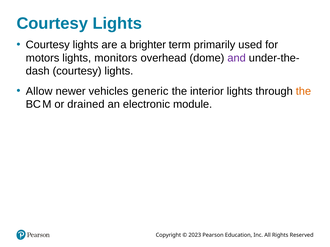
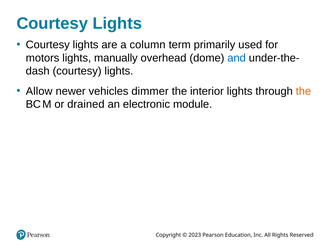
brighter: brighter -> column (148, 45)
monitors: monitors -> manually (116, 58)
and colour: purple -> blue (237, 58)
generic: generic -> dimmer (150, 91)
